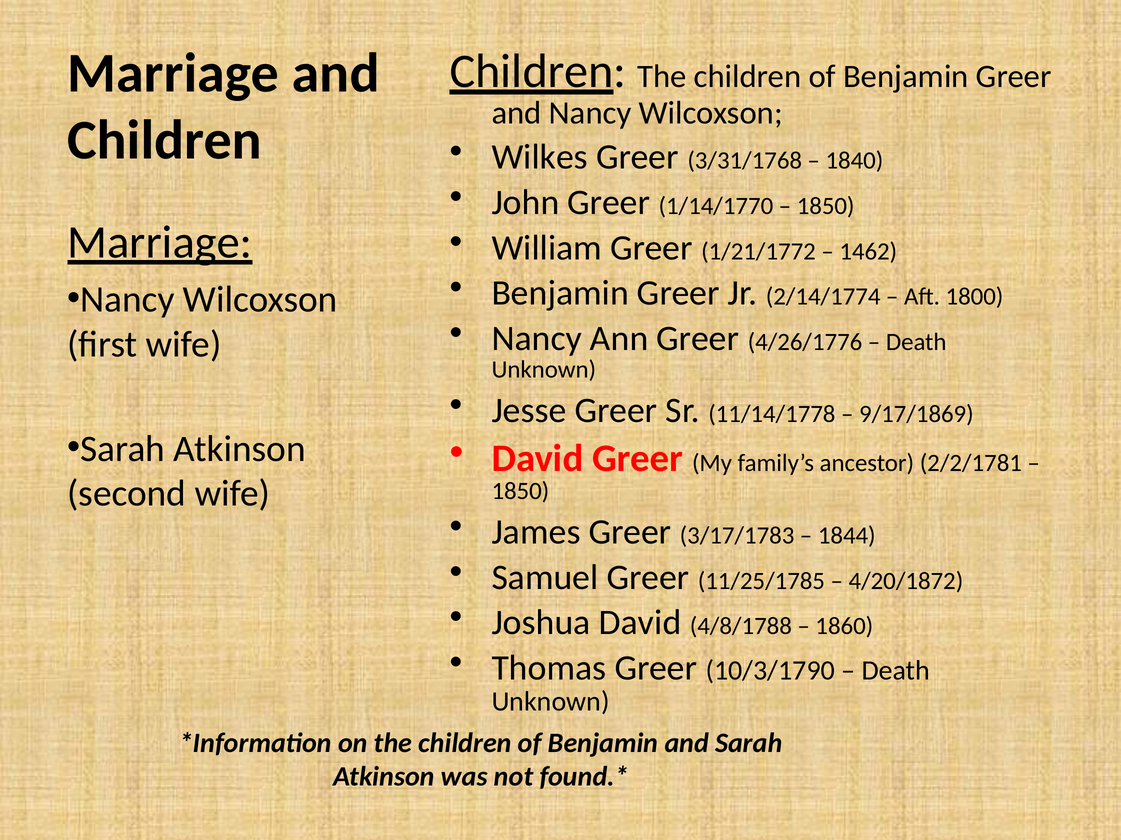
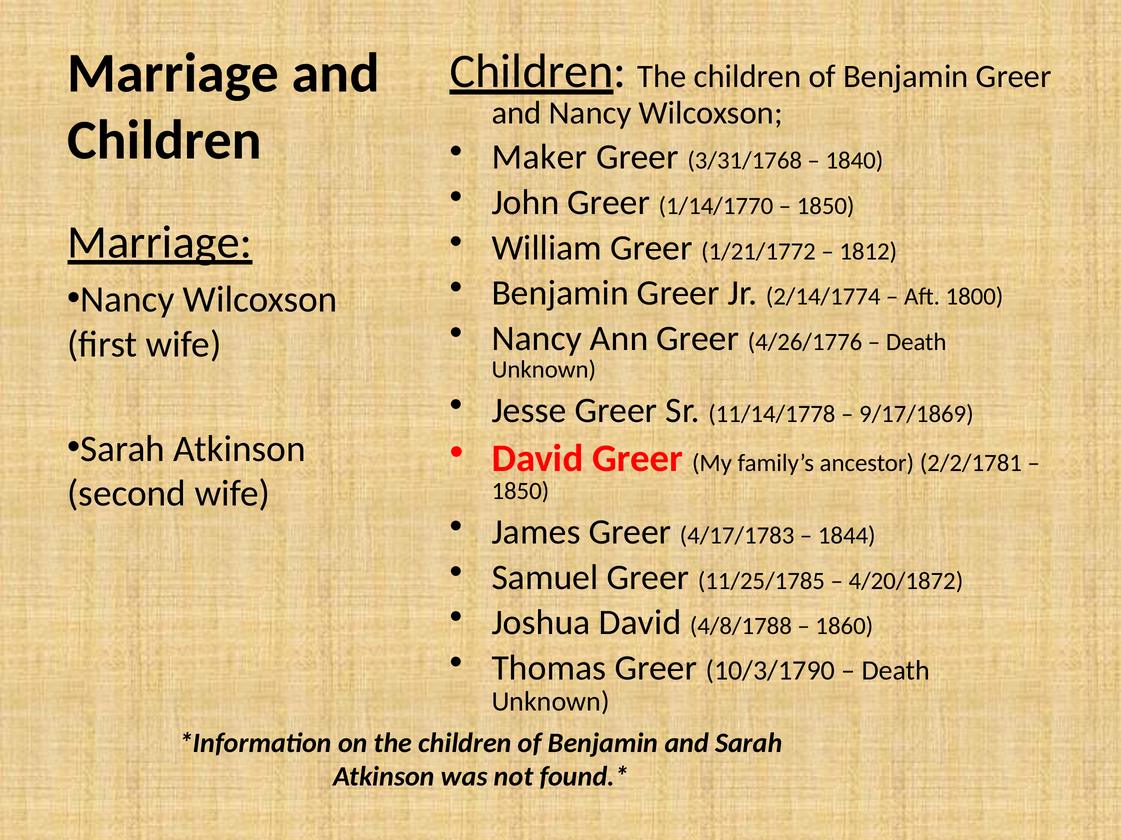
Wilkes: Wilkes -> Maker (540, 157)
1462: 1462 -> 1812 (868, 252)
3/17/1783: 3/17/1783 -> 4/17/1783 (737, 536)
